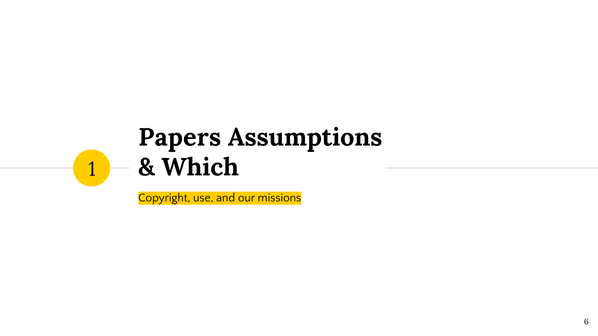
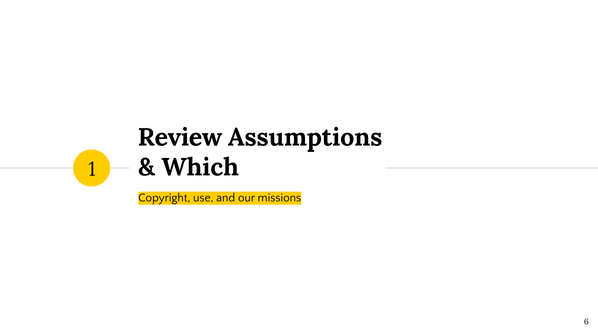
Papers: Papers -> Review (180, 137)
